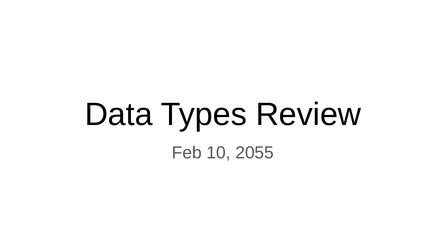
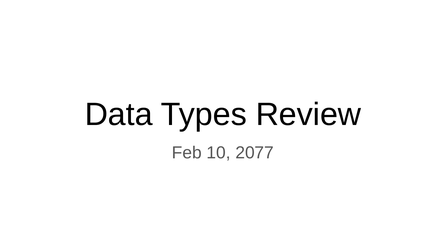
2055: 2055 -> 2077 (255, 153)
